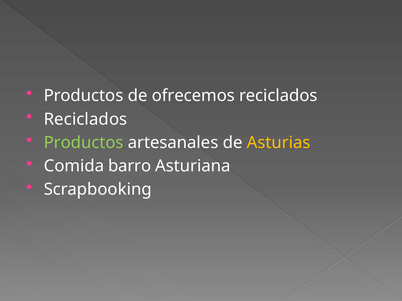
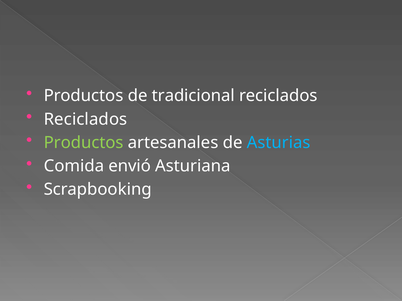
ofrecemos: ofrecemos -> tradicional (193, 96)
Asturias colour: yellow -> light blue (279, 143)
barro: barro -> envió (130, 166)
